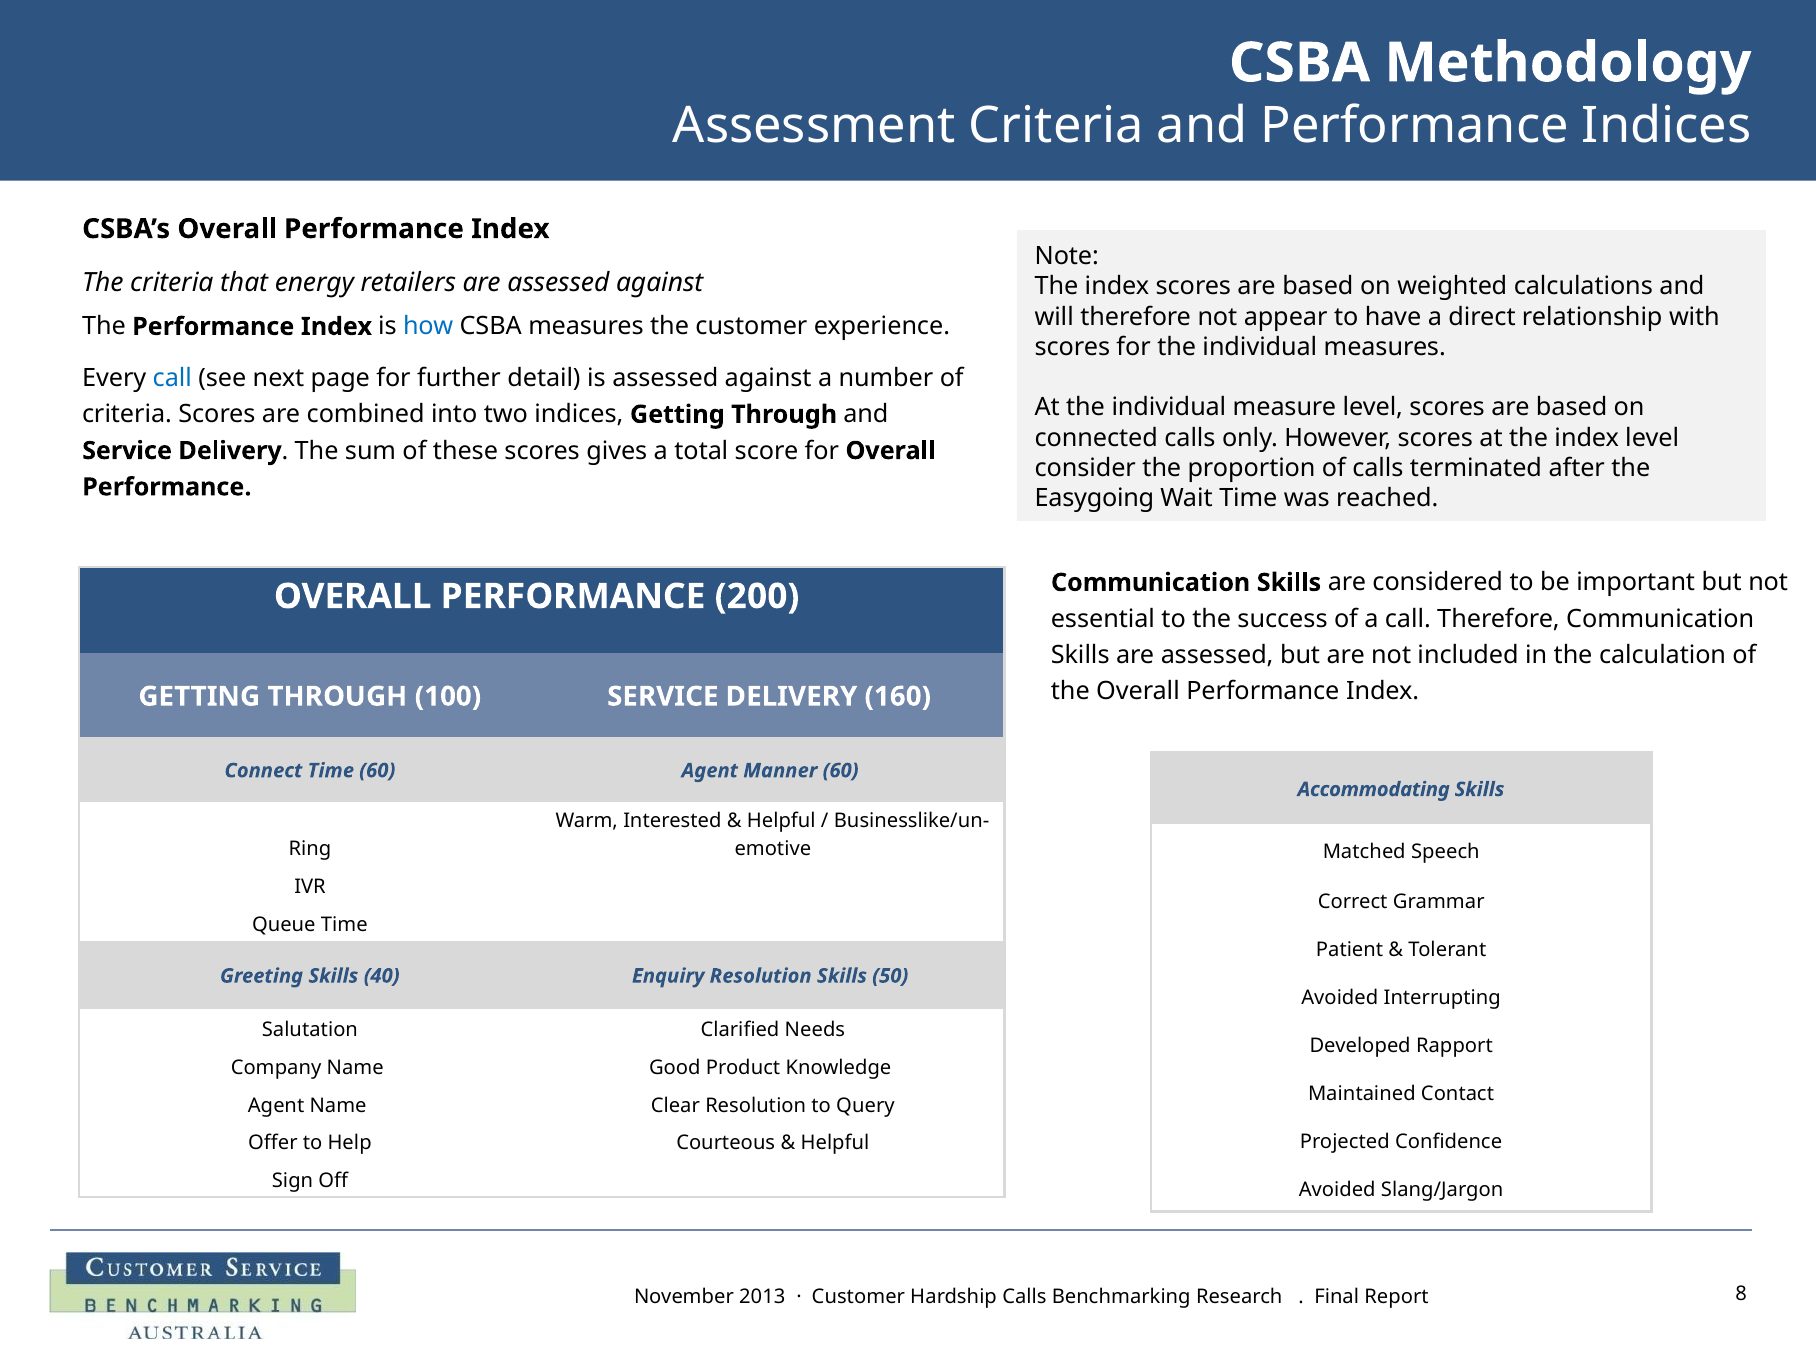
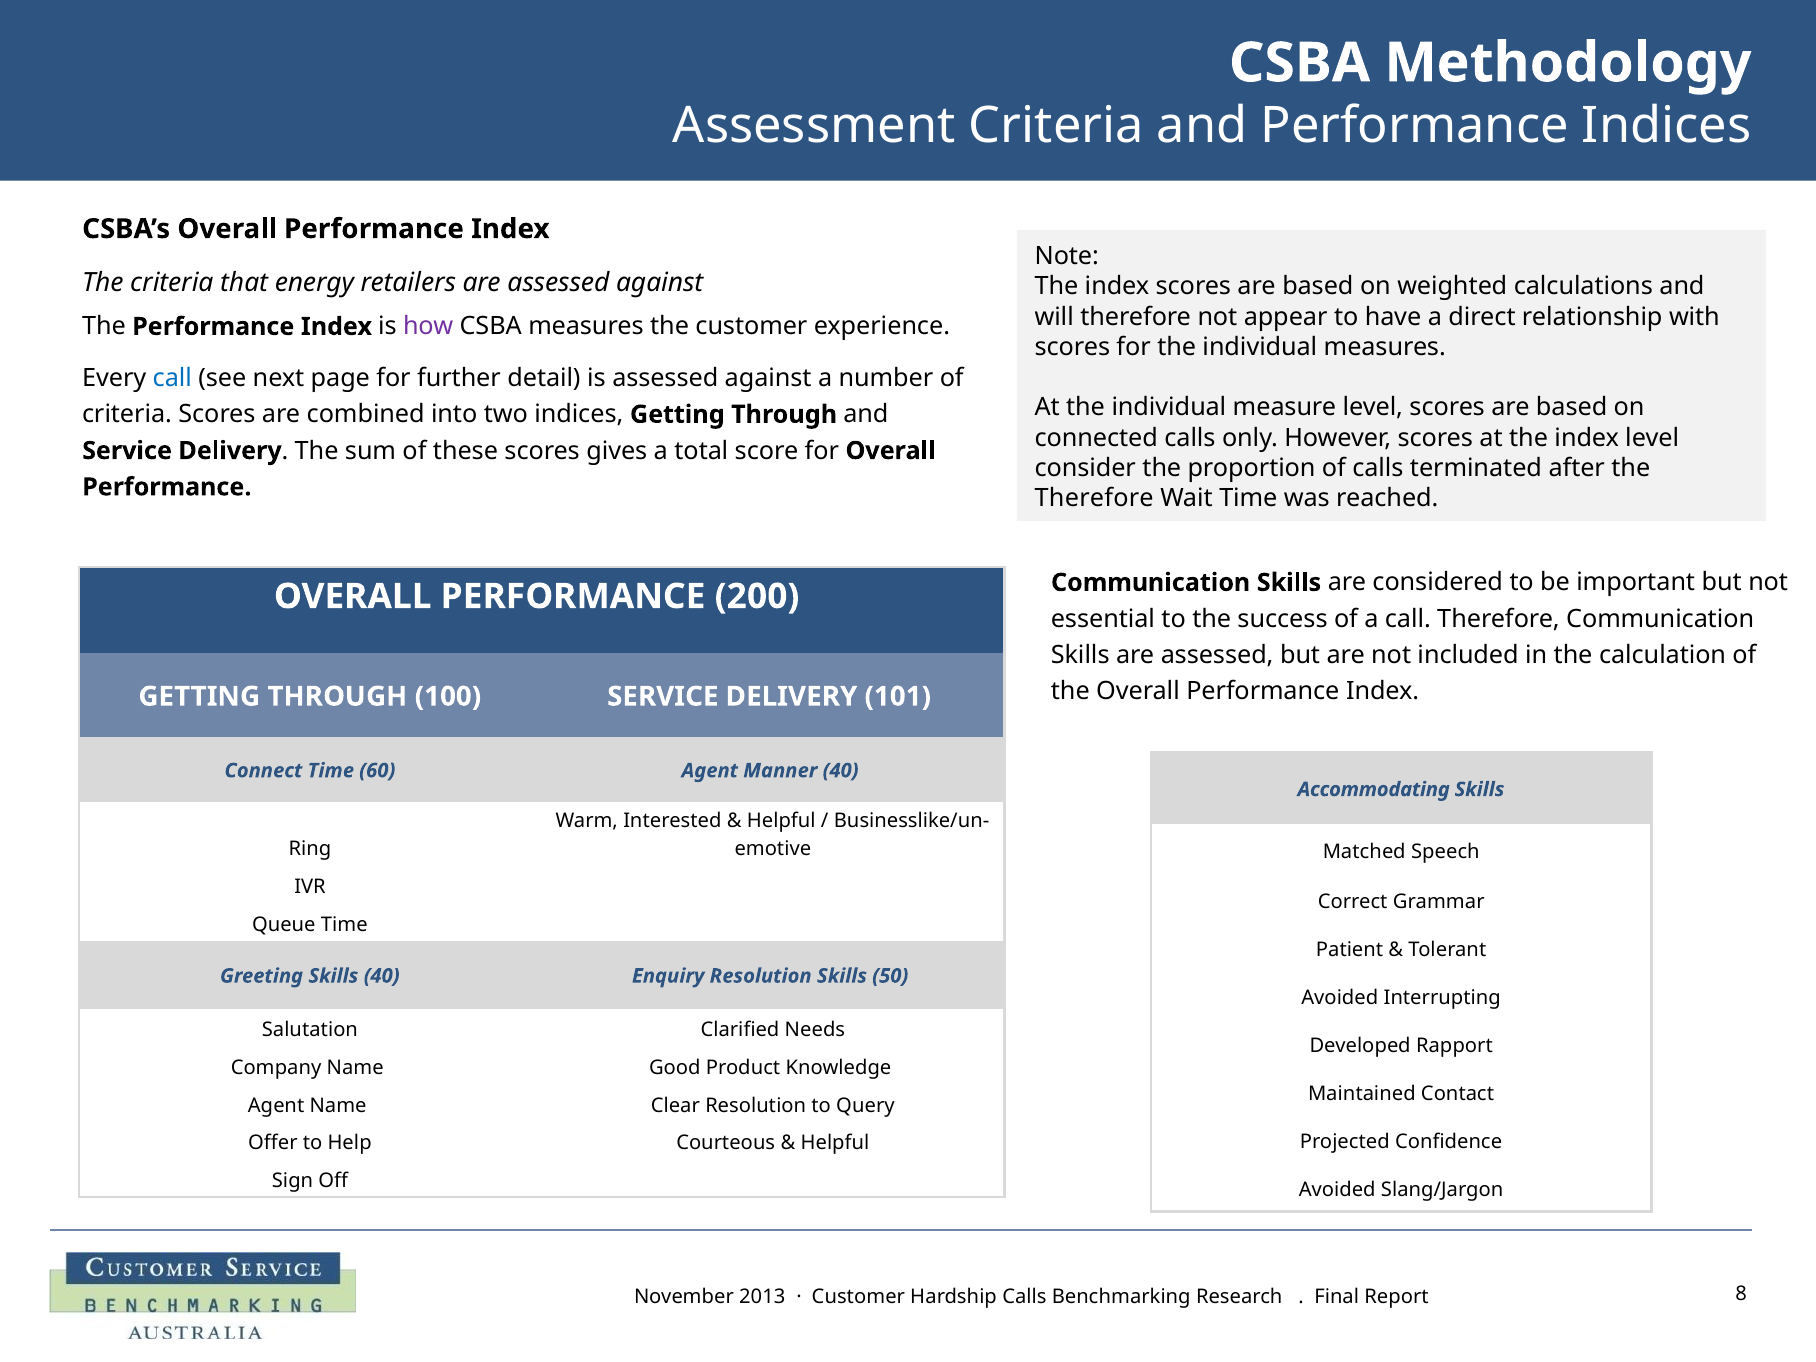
how colour: blue -> purple (428, 327)
Easygoing: Easygoing -> Therefore (1094, 499)
160: 160 -> 101 (898, 696)
Manner 60: 60 -> 40 (841, 771)
